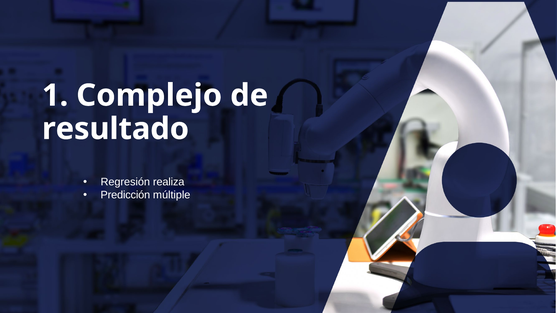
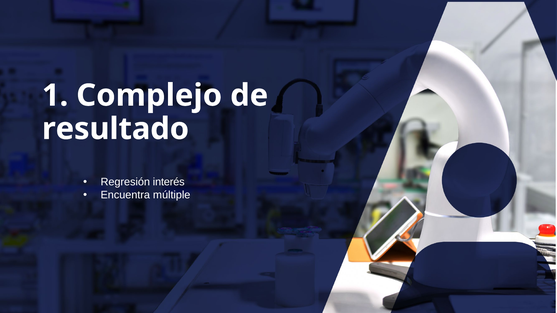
realiza: realiza -> interés (169, 182)
Predicción: Predicción -> Encuentra (125, 195)
